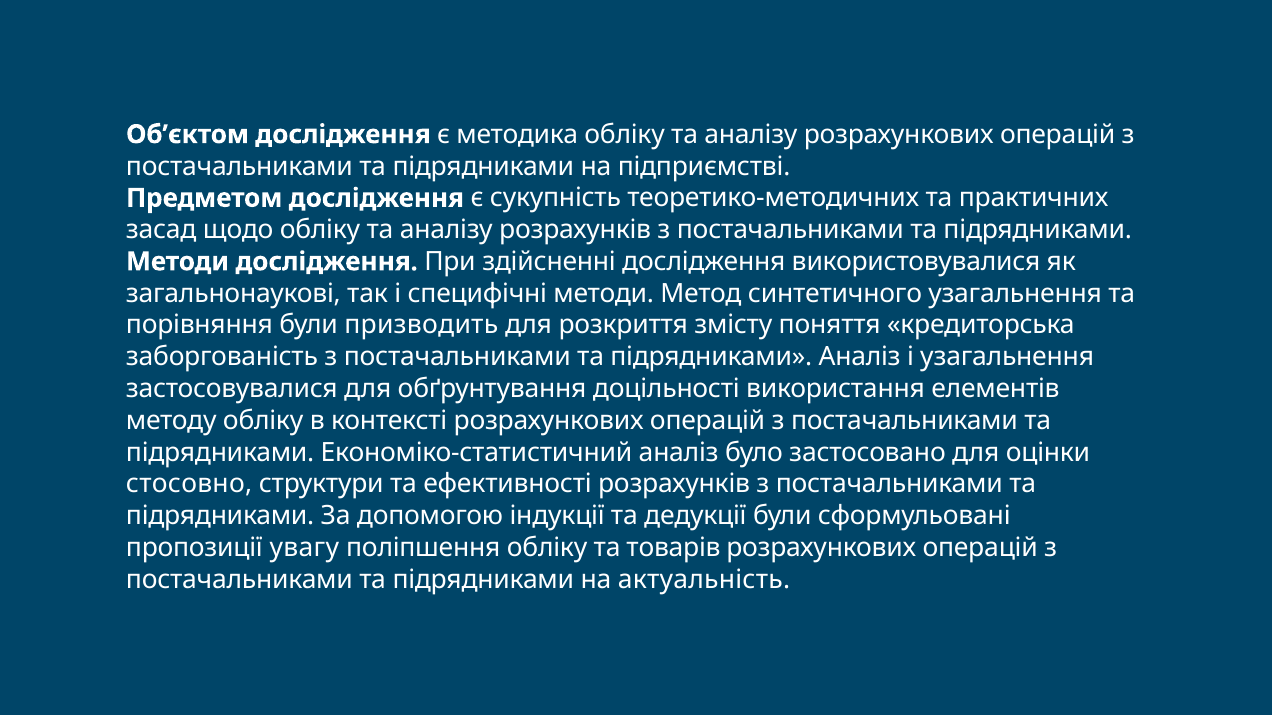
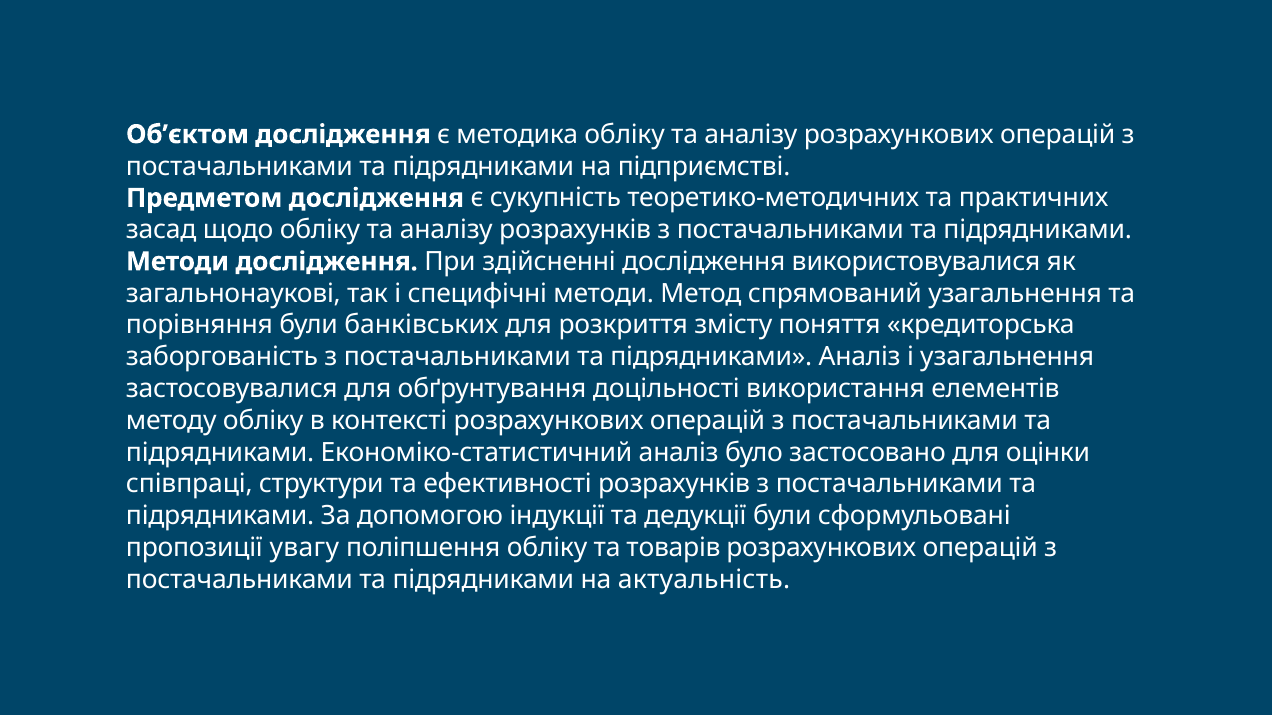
синтетичного: синтетичного -> спрямований (835, 294)
призводить: призводить -> банківських (421, 325)
стосовно: стосовно -> співпраці (189, 485)
